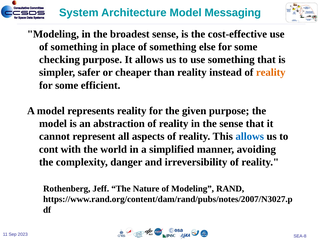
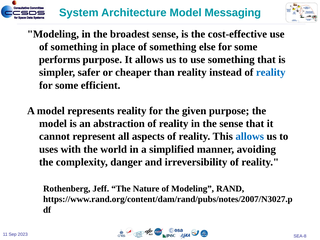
checking: checking -> performs (60, 60)
reality colour: orange -> blue (271, 72)
cont: cont -> uses (49, 149)
